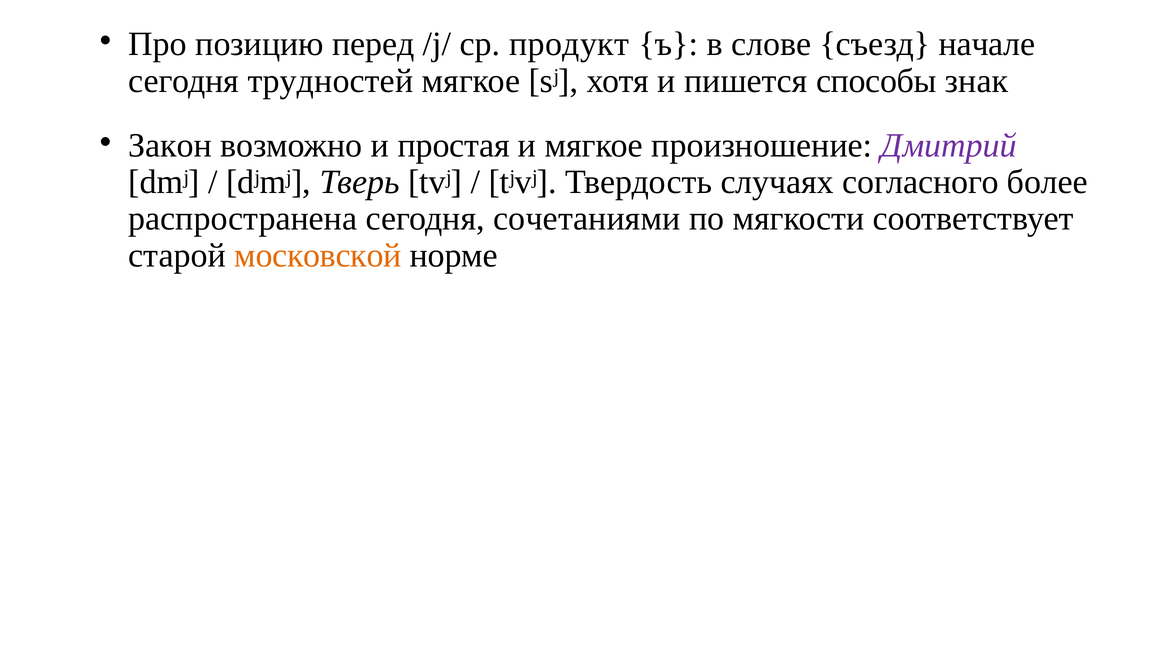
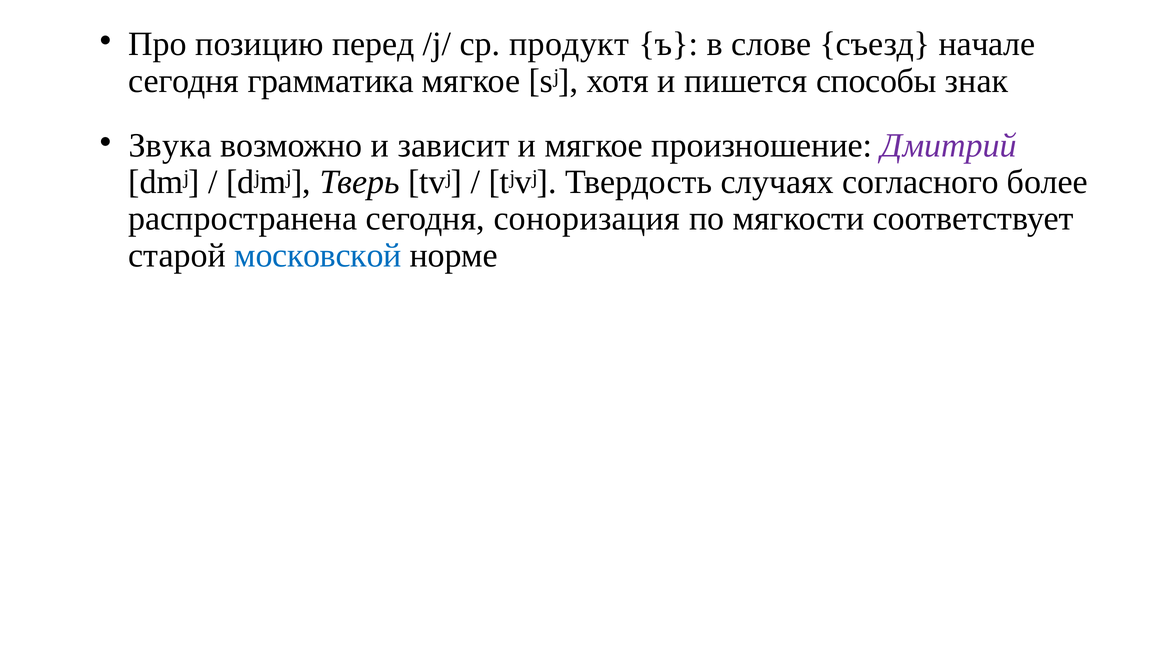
трудностей: трудностей -> грамматика (331, 81)
Закон: Закон -> Звука (170, 145)
простая: простая -> зависит (453, 145)
сочетаниями: сочетаниями -> соноризация (587, 219)
московской colour: orange -> blue (318, 255)
